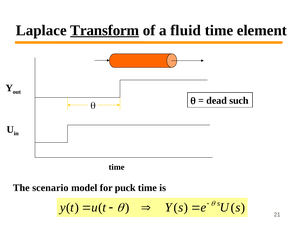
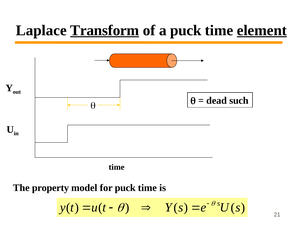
a fluid: fluid -> puck (186, 30)
element underline: none -> present (262, 30)
scenario: scenario -> property (50, 188)
